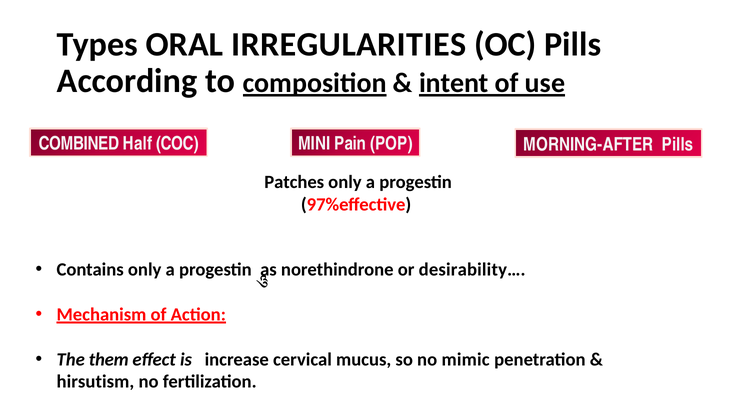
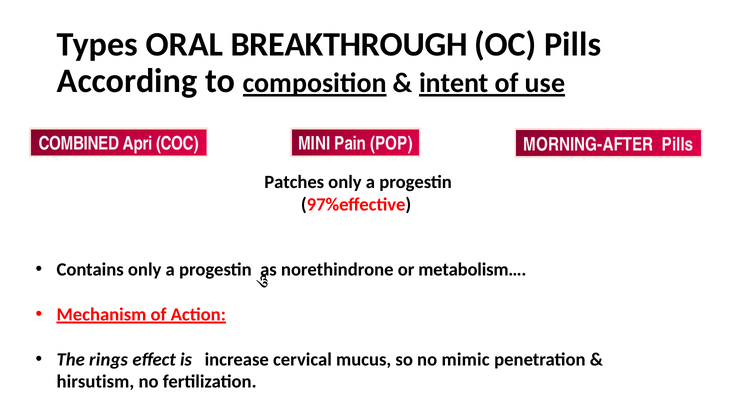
IRREGULARITIES: IRREGULARITIES -> BREAKTHROUGH (349, 44)
Half: Half -> Apri (138, 144)
desirability…: desirability… -> metabolism… (472, 270)
them: them -> rings (109, 359)
